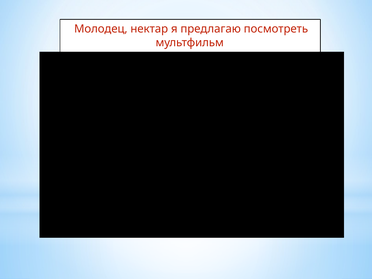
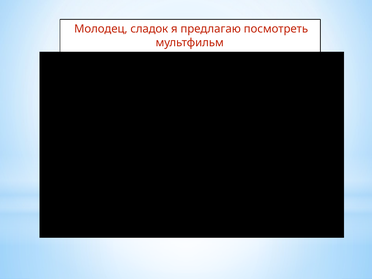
нектар: нектар -> сладок (149, 29)
